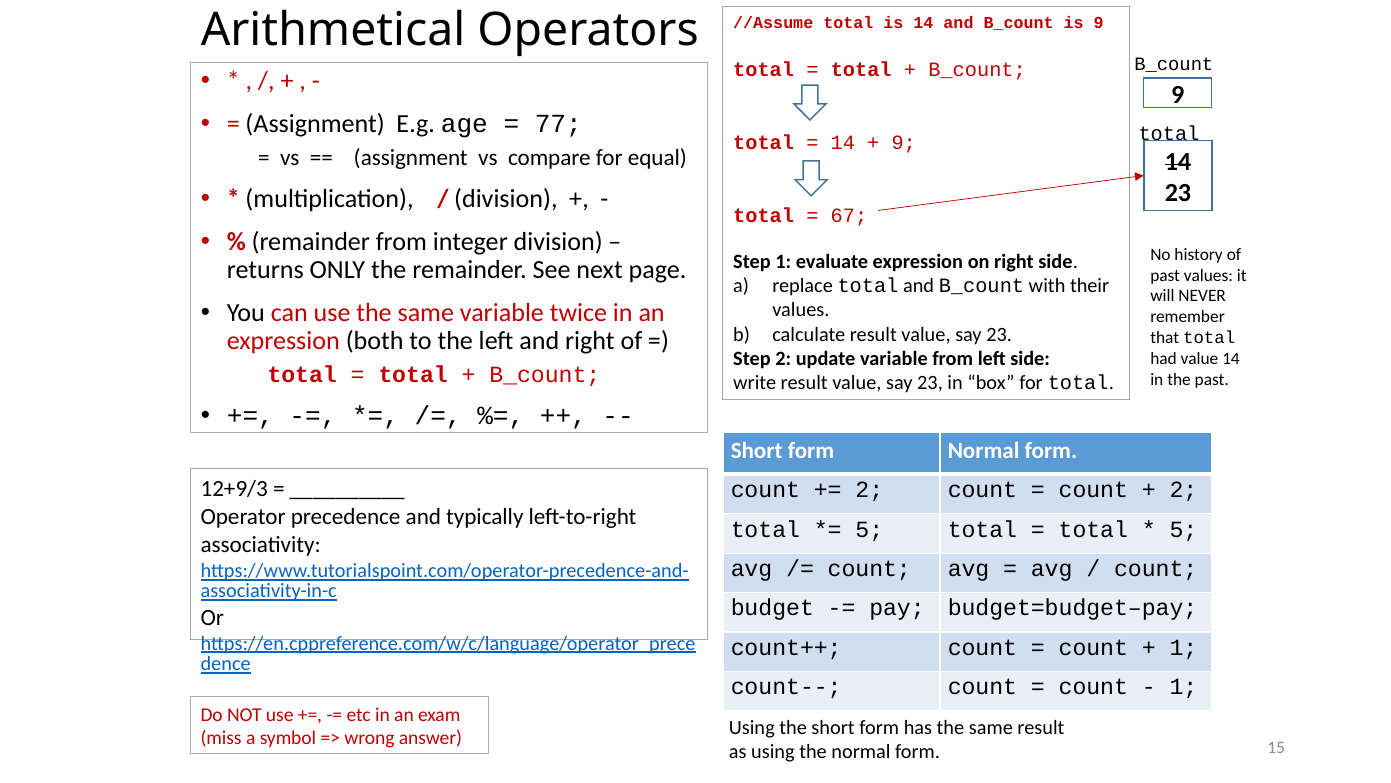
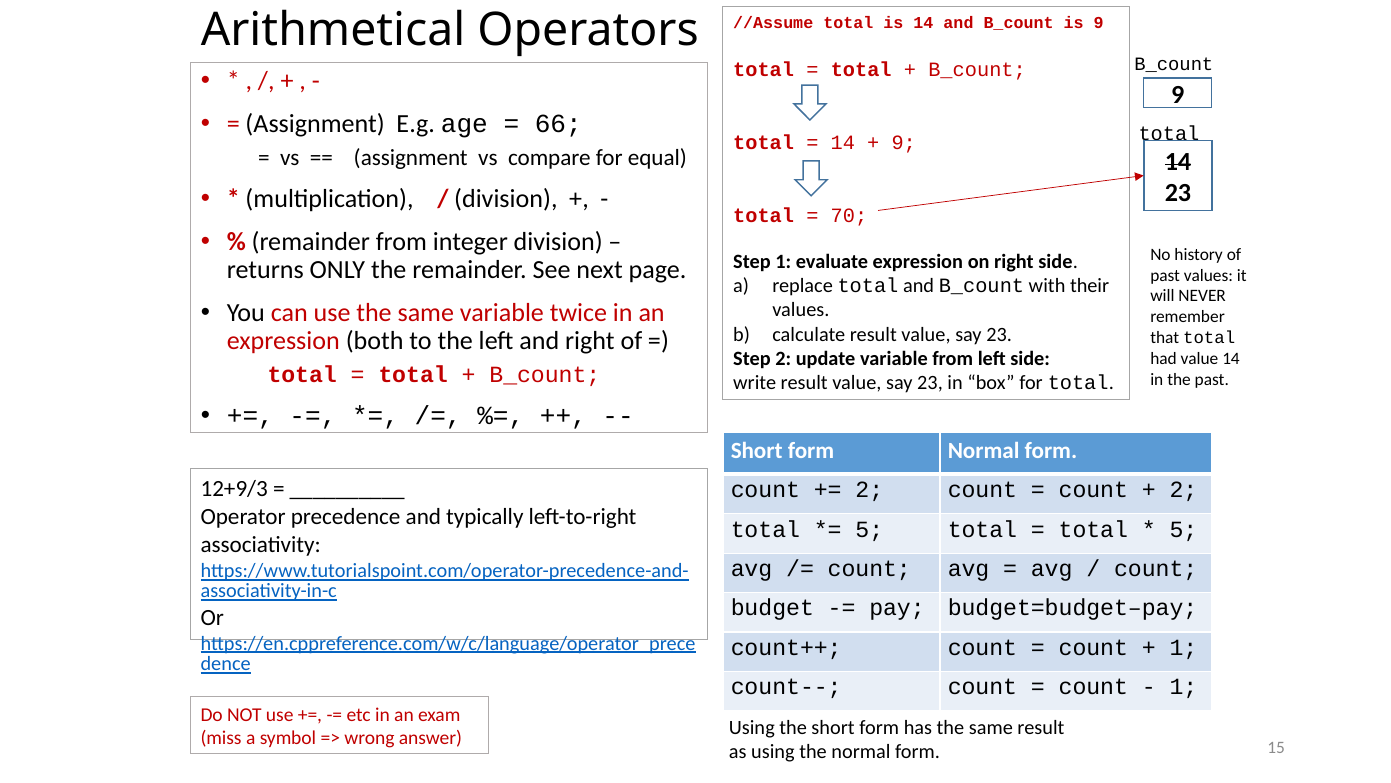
77: 77 -> 66 (558, 124)
67: 67 -> 70 (849, 216)
